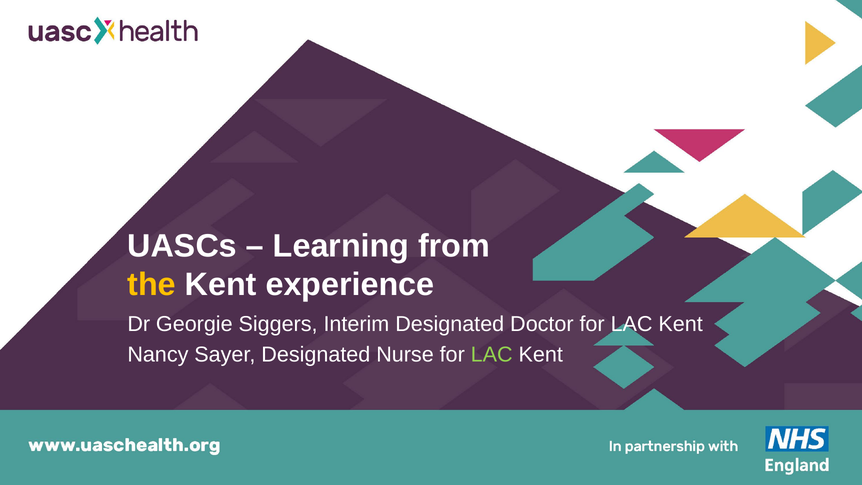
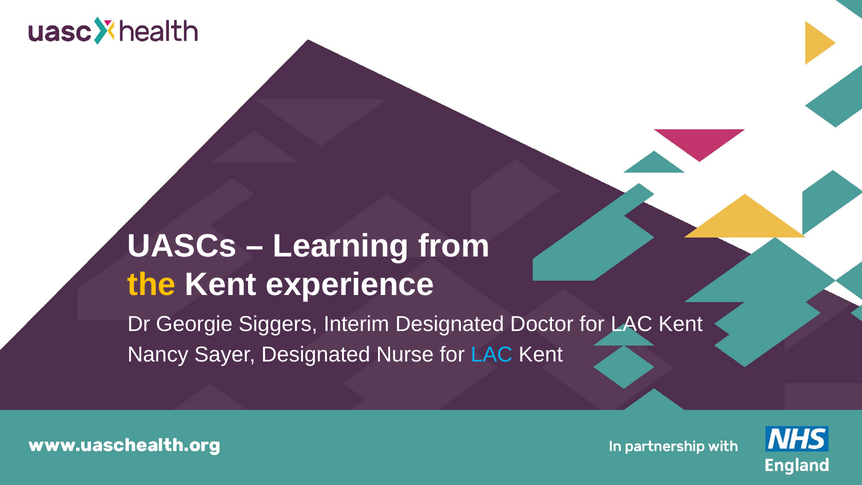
LAC colour: light green -> light blue (492, 354)
